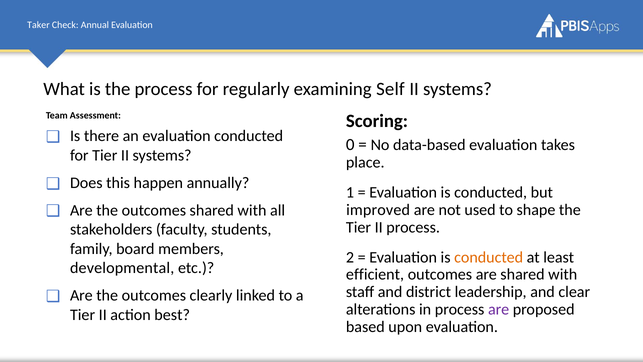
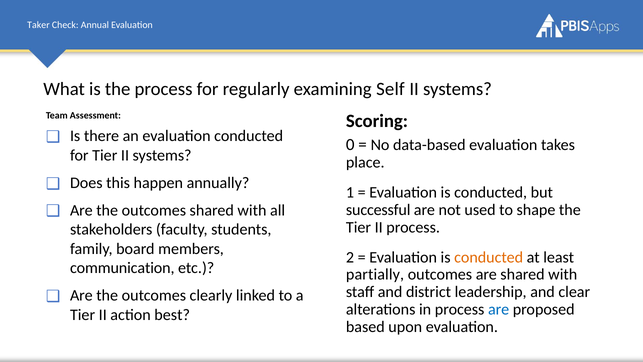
improved: improved -> successful (378, 210)
developmental: developmental -> communication (122, 268)
efficient: efficient -> partially (375, 274)
are colour: purple -> blue (499, 309)
